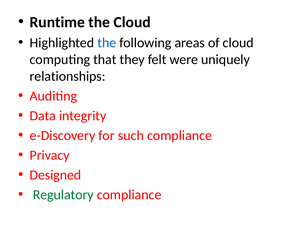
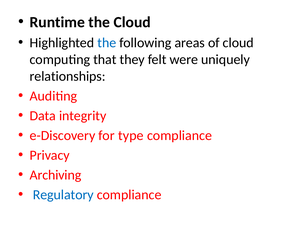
such: such -> type (131, 135)
Designed: Designed -> Archiving (55, 175)
Regulatory colour: green -> blue (63, 195)
